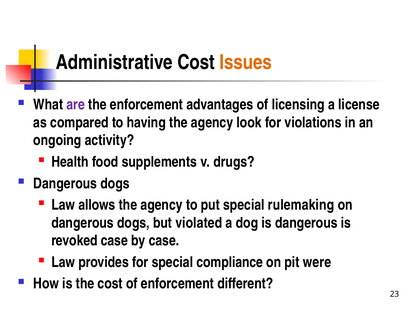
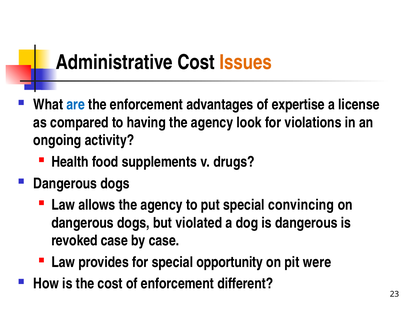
are colour: purple -> blue (76, 105)
licensing: licensing -> expertise (298, 105)
rulemaking: rulemaking -> convincing (301, 205)
compliance: compliance -> opportunity (230, 262)
